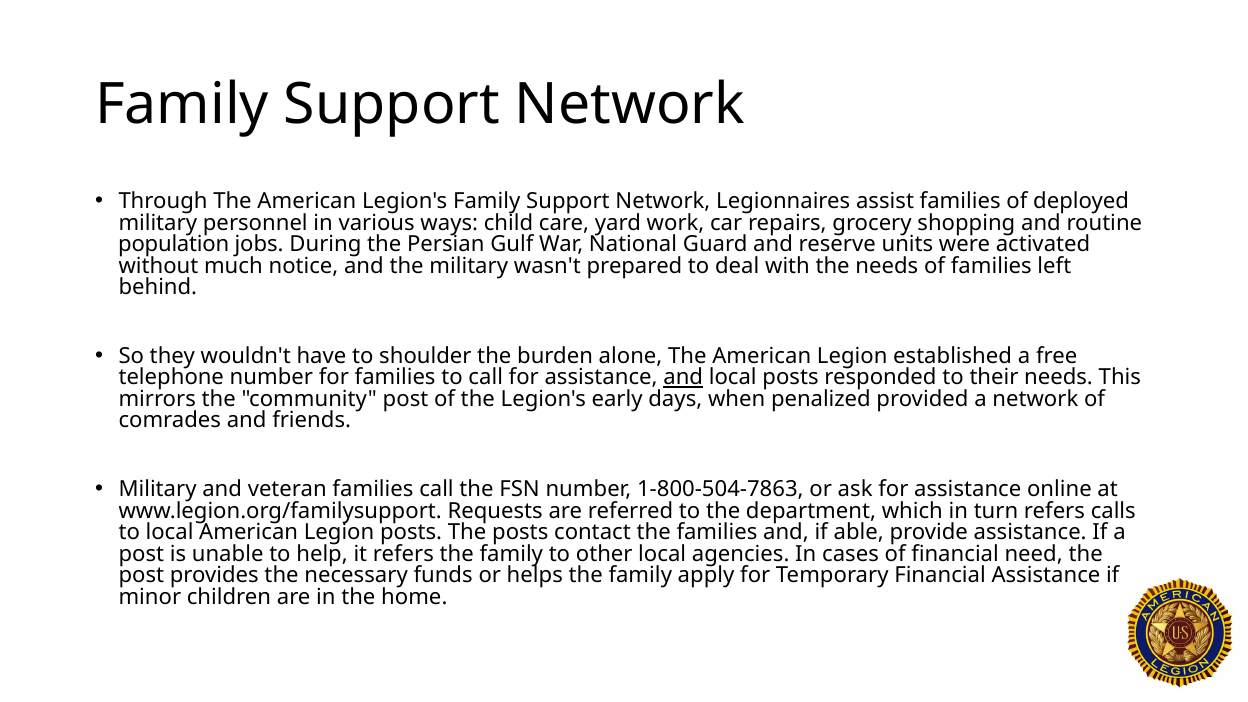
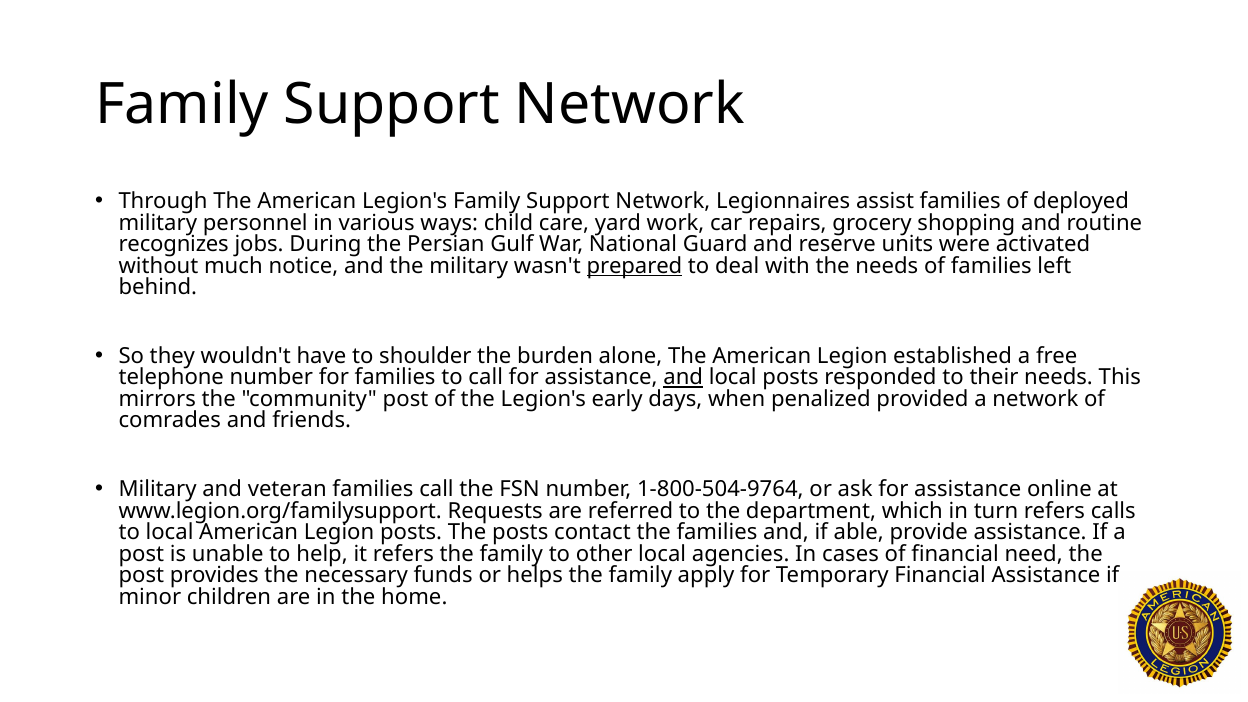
population: population -> recognizes (174, 244)
prepared underline: none -> present (634, 266)
1-800-504-7863: 1-800-504-7863 -> 1-800-504-9764 (720, 489)
